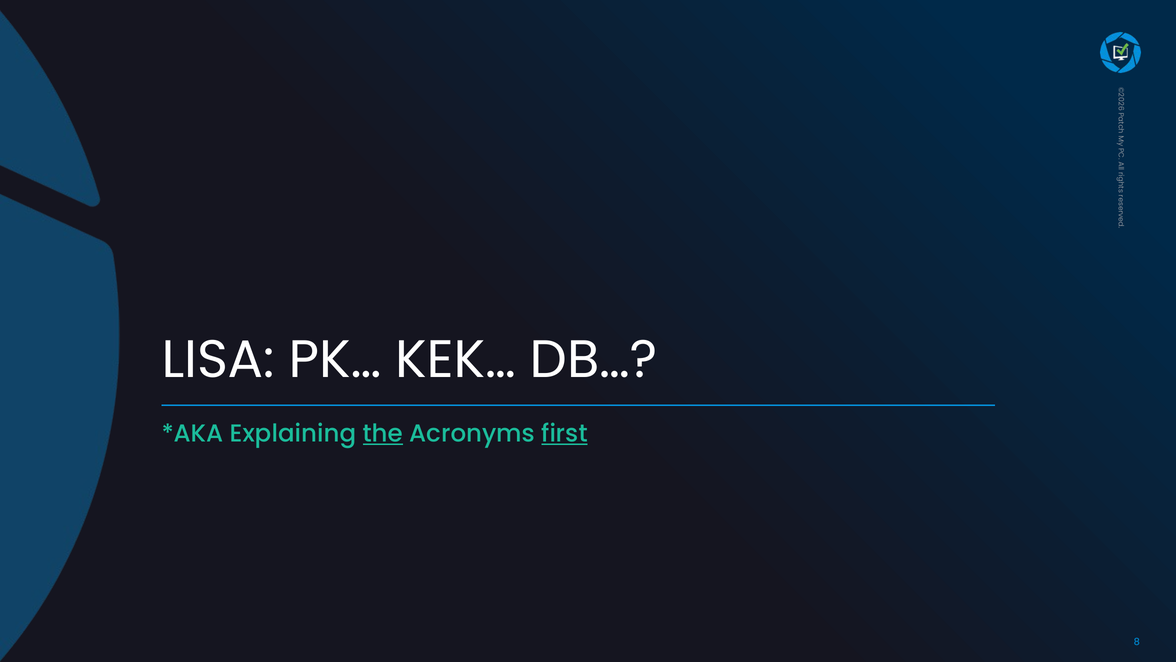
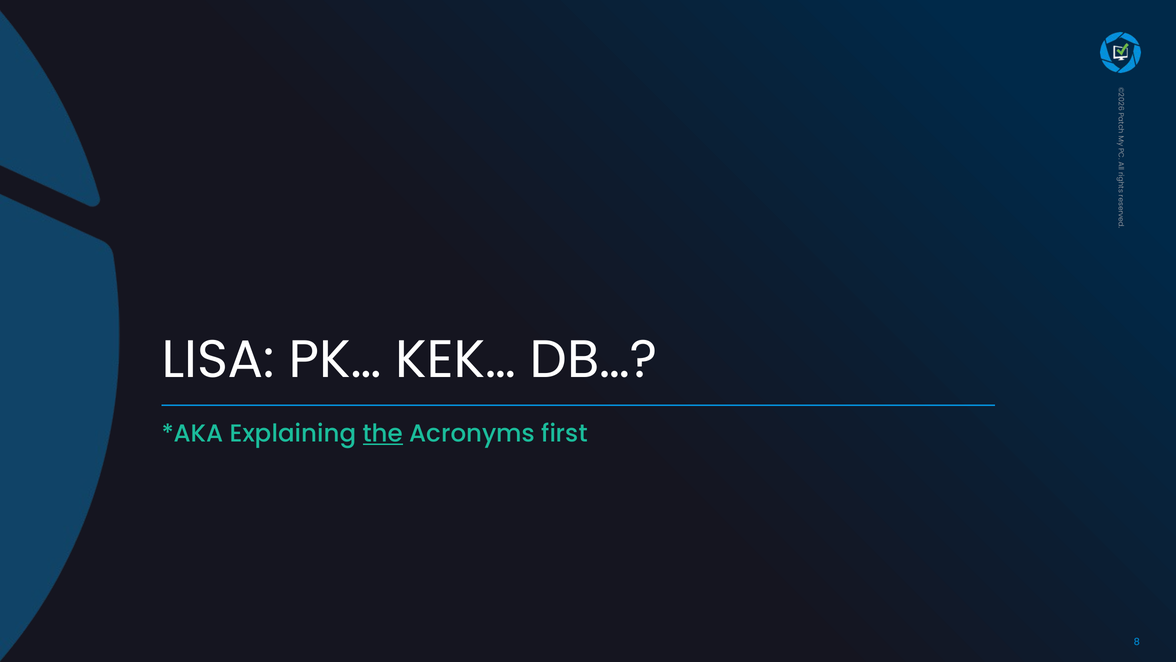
first underline: present -> none (564, 434)
